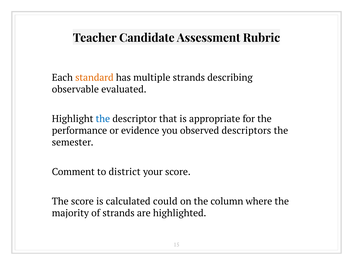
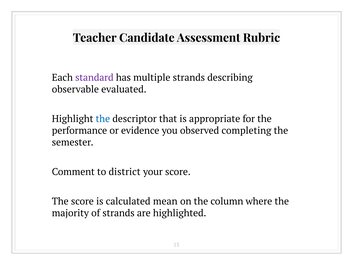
standard colour: orange -> purple (94, 77)
descriptors: descriptors -> completing (246, 130)
could: could -> mean (165, 201)
